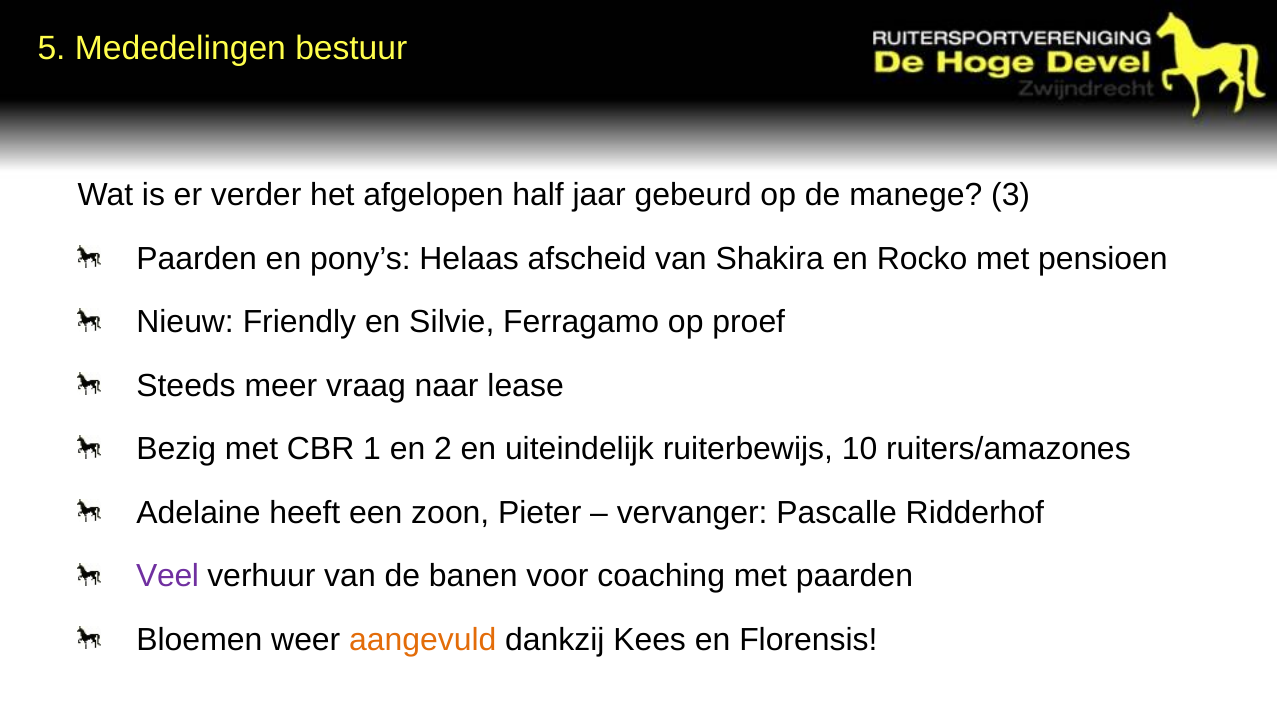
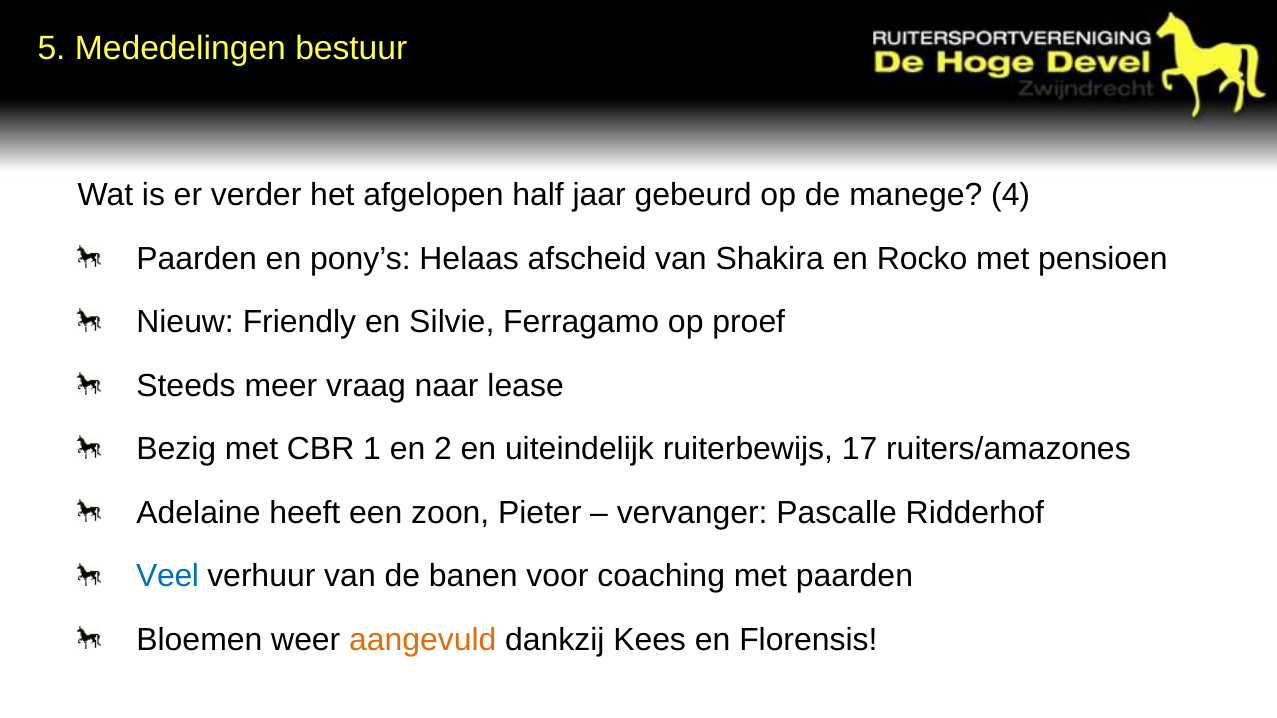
3: 3 -> 4 (1011, 195)
10: 10 -> 17 (860, 450)
Veel colour: purple -> blue (168, 577)
